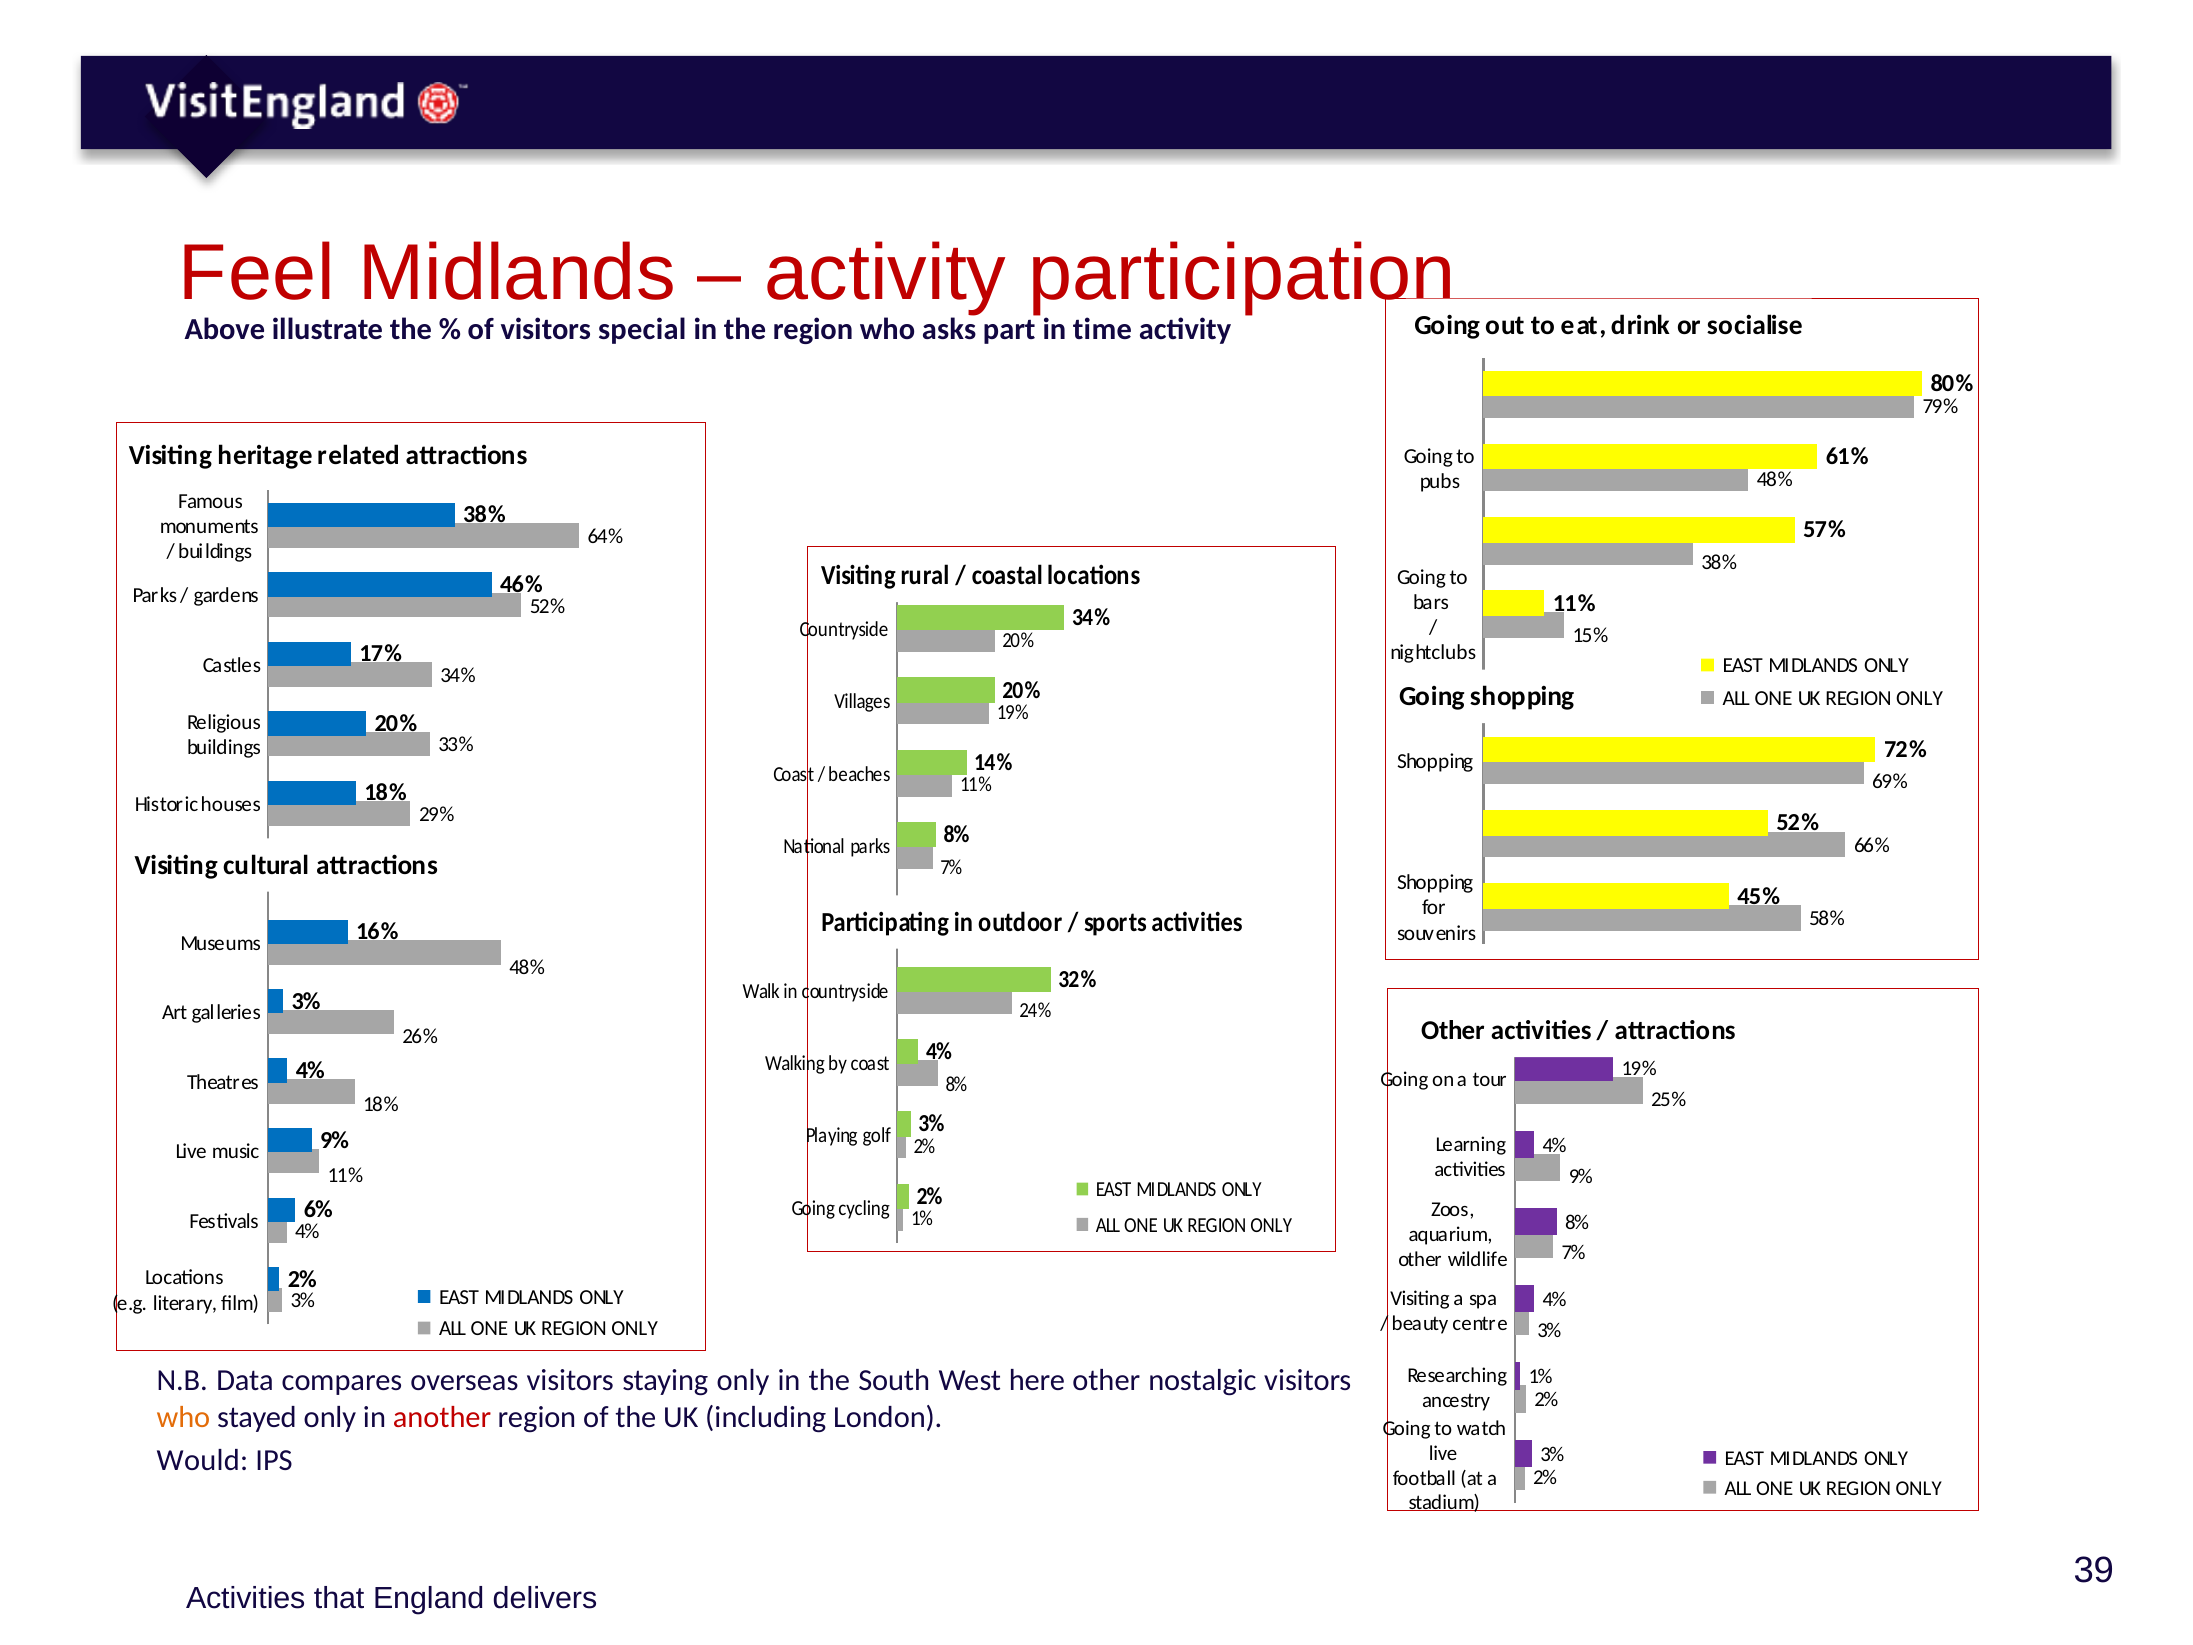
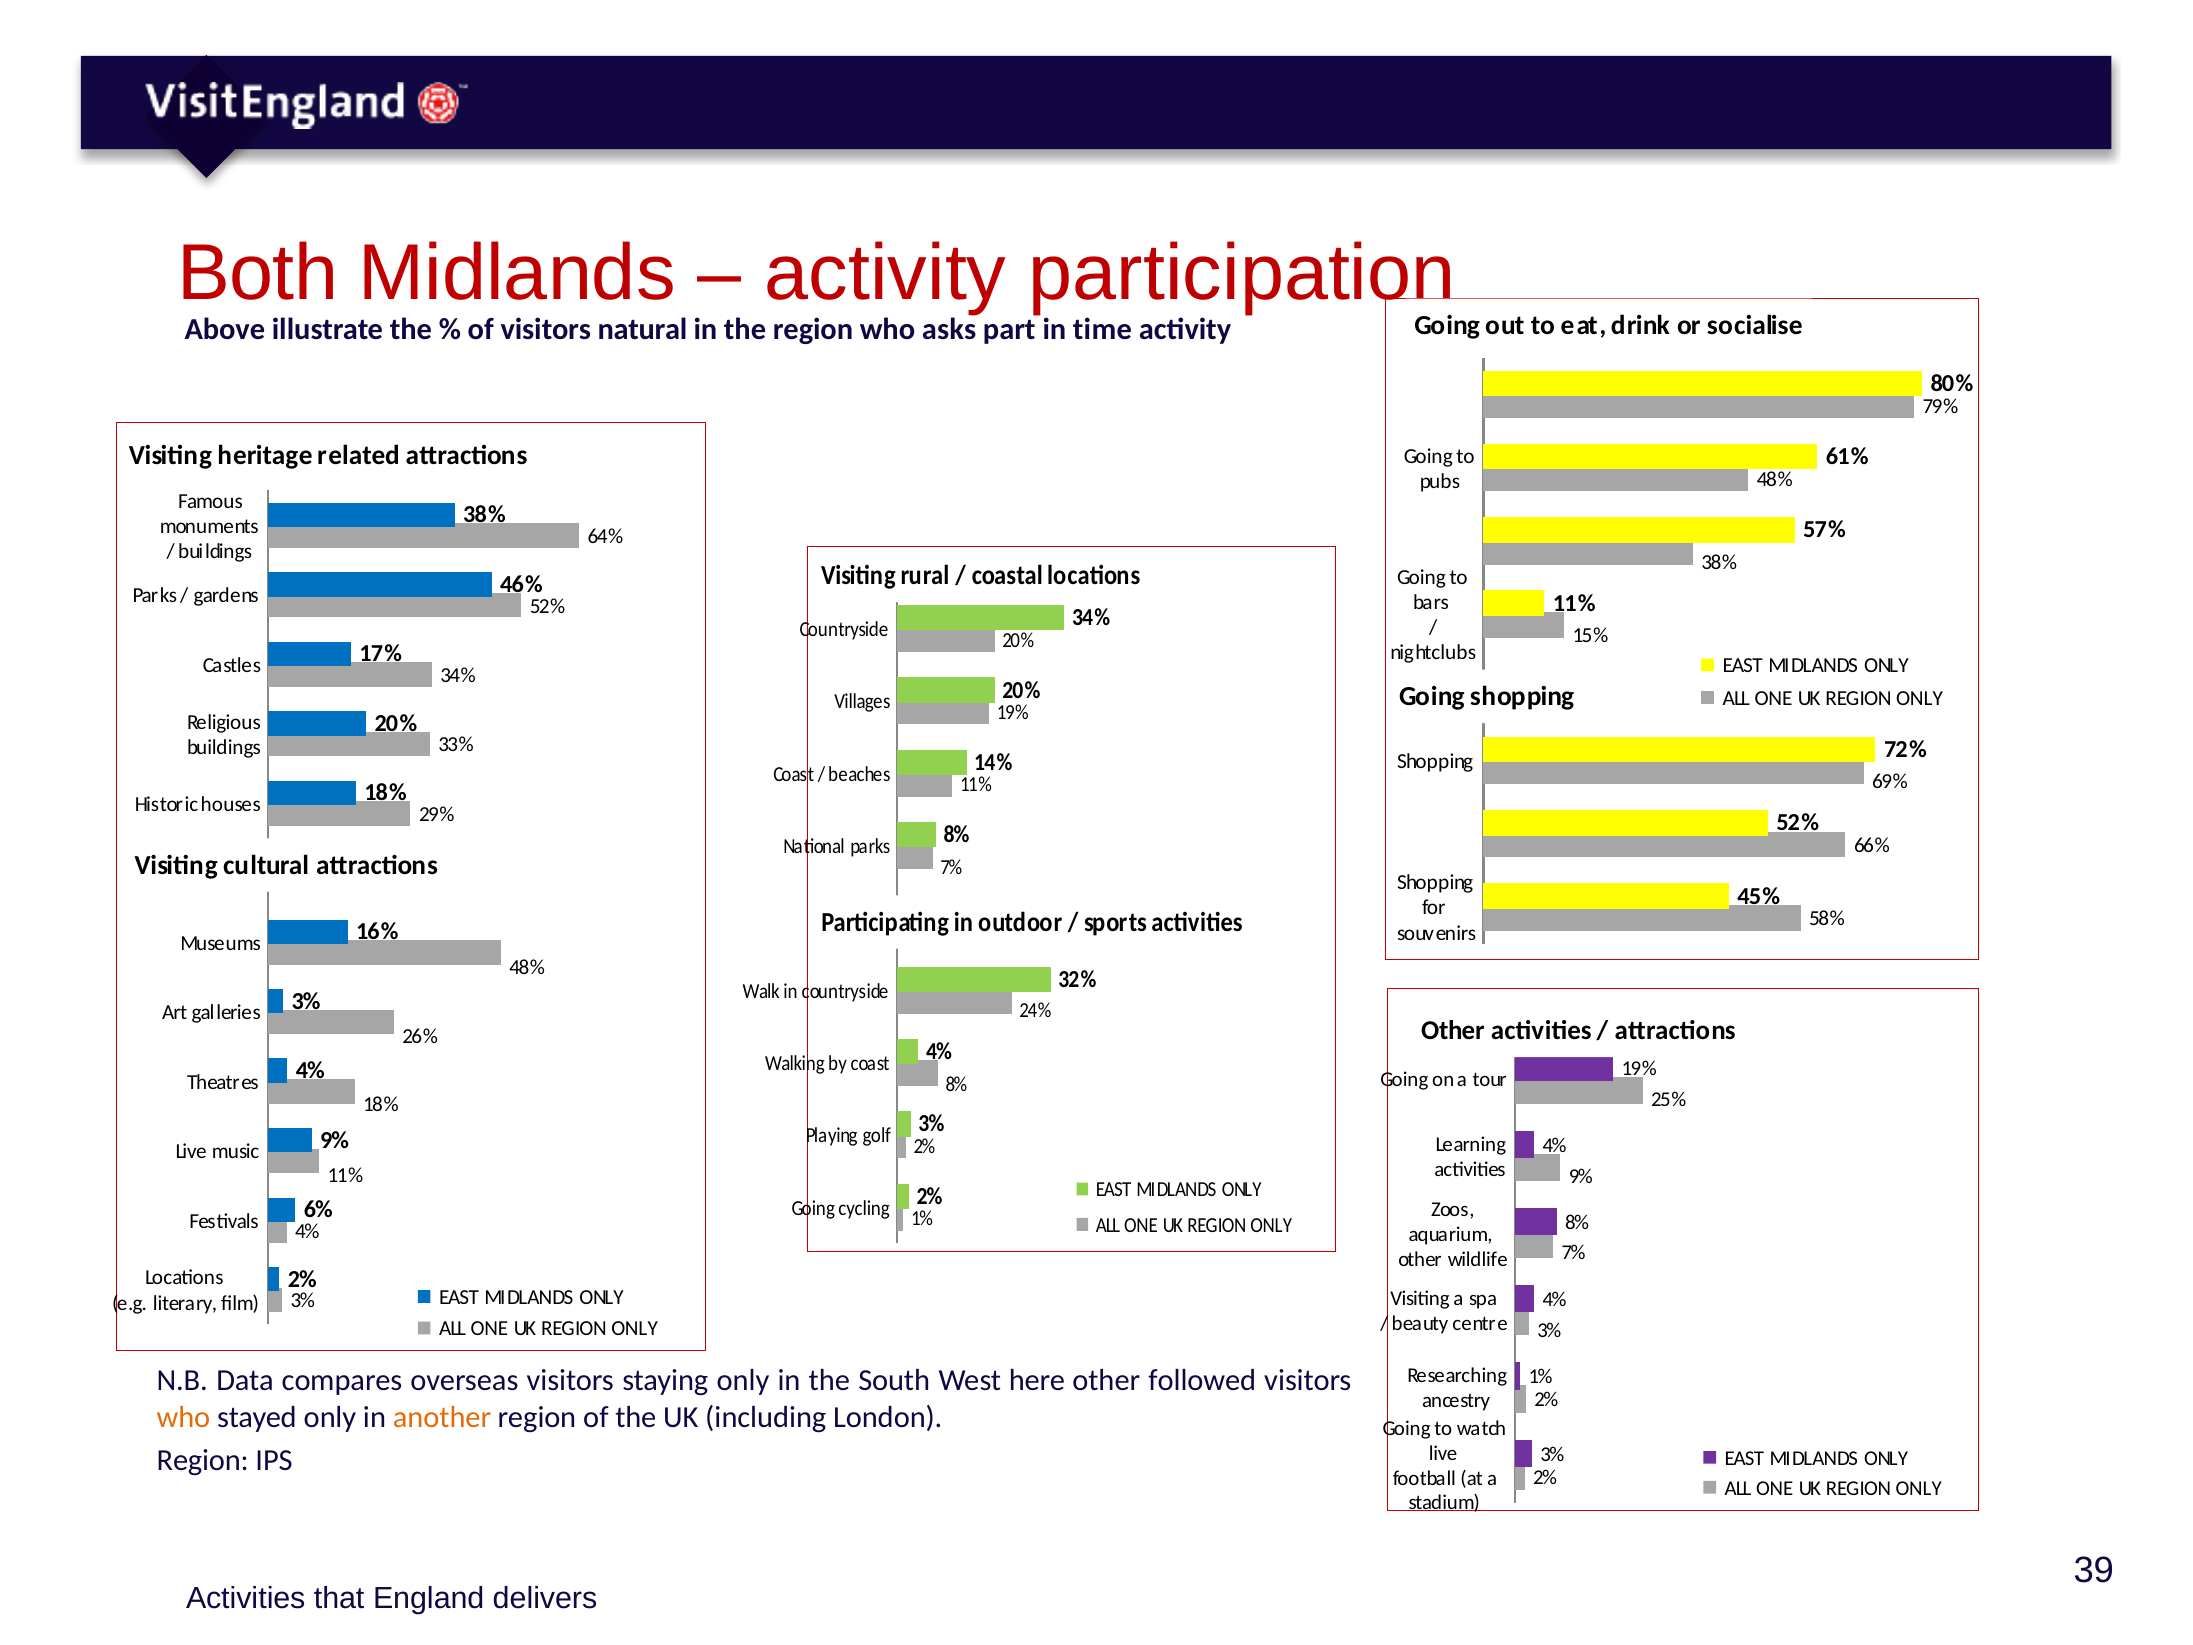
Feel: Feel -> Both (258, 273)
special: special -> natural (642, 330)
nostalgic: nostalgic -> followed (1202, 1381)
another colour: red -> orange (442, 1417)
Would: Would -> Region (203, 1460)
